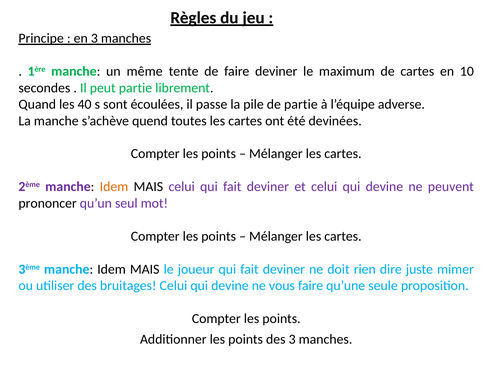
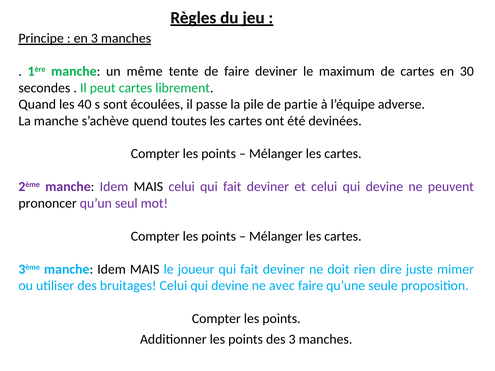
10: 10 -> 30 (467, 71)
peut partie: partie -> cartes (136, 88)
Idem colour: orange -> purple (114, 187)
vous: vous -> avec (282, 286)
